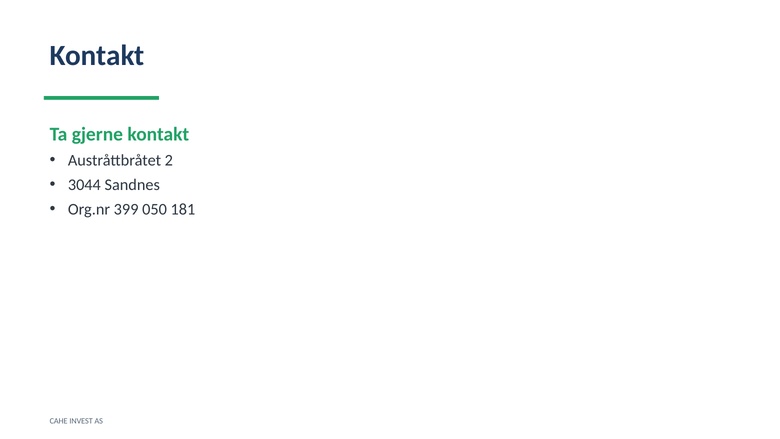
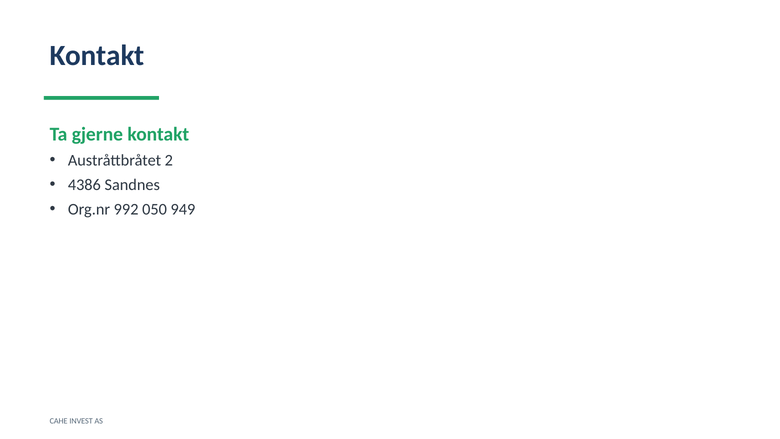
3044: 3044 -> 4386 (84, 185)
399: 399 -> 992 (126, 209)
181: 181 -> 949 (183, 209)
